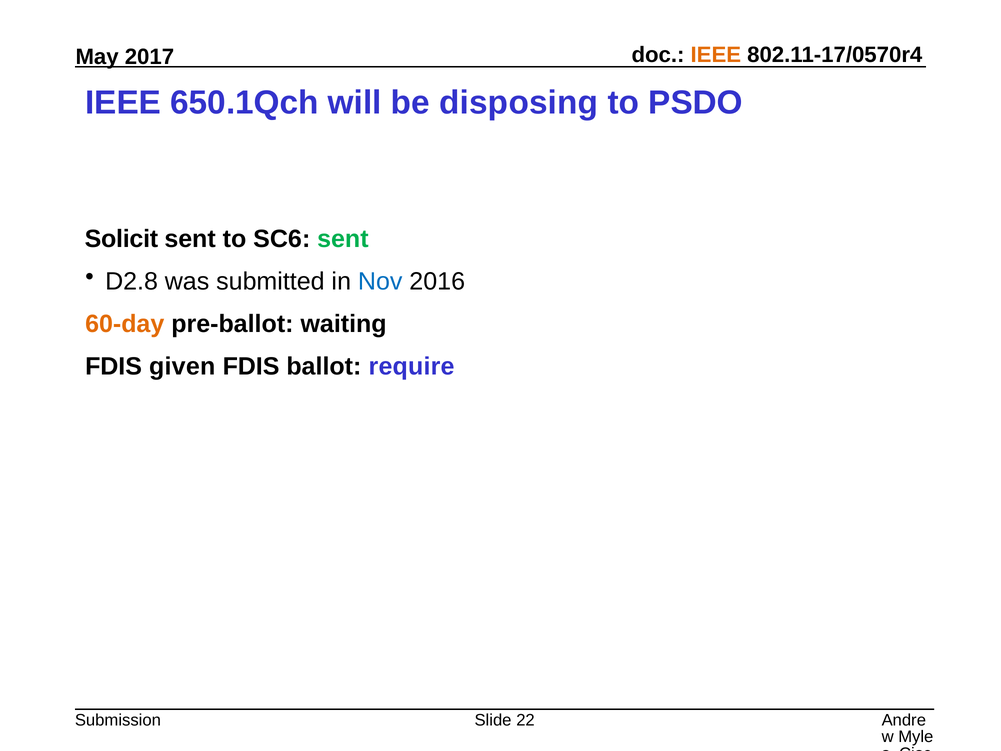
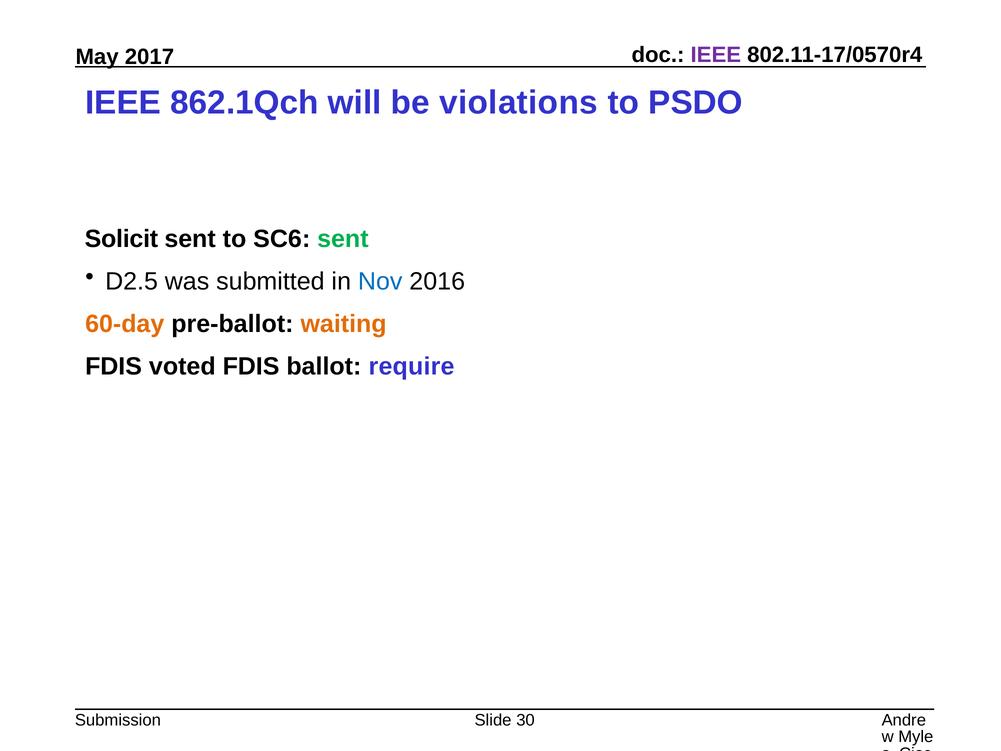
IEEE colour: orange -> purple (716, 55)
650.1Qch: 650.1Qch -> 862.1Qch (245, 102)
disposing: disposing -> violations (519, 102)
D2.8: D2.8 -> D2.5 (132, 281)
waiting colour: black -> orange (344, 324)
given: given -> voted (182, 366)
22: 22 -> 30 (526, 720)
